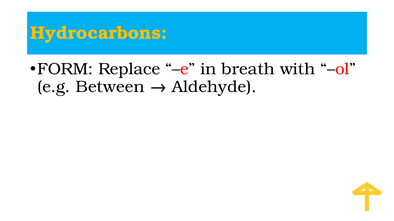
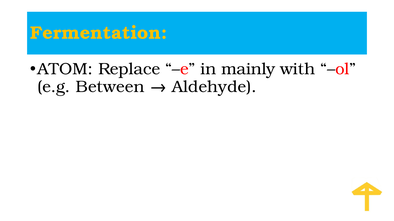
Hydrocarbons: Hydrocarbons -> Fermentation (99, 33)
FORM: FORM -> ATOM (65, 69)
breath: breath -> mainly (248, 69)
